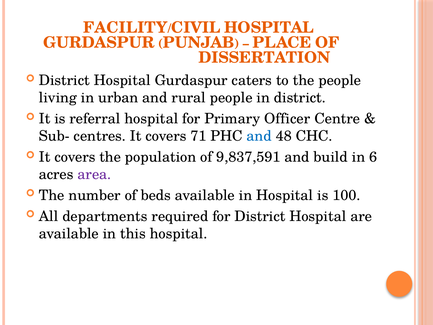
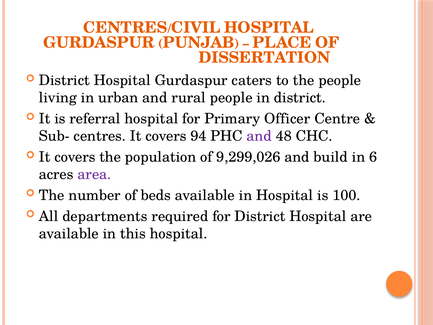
FACILITY: FACILITY -> CENTRES (125, 28)
71: 71 -> 94 (199, 136)
and colour: blue -> purple (259, 136)
9,837,591: 9,837,591 -> 9,299,026 (248, 157)
